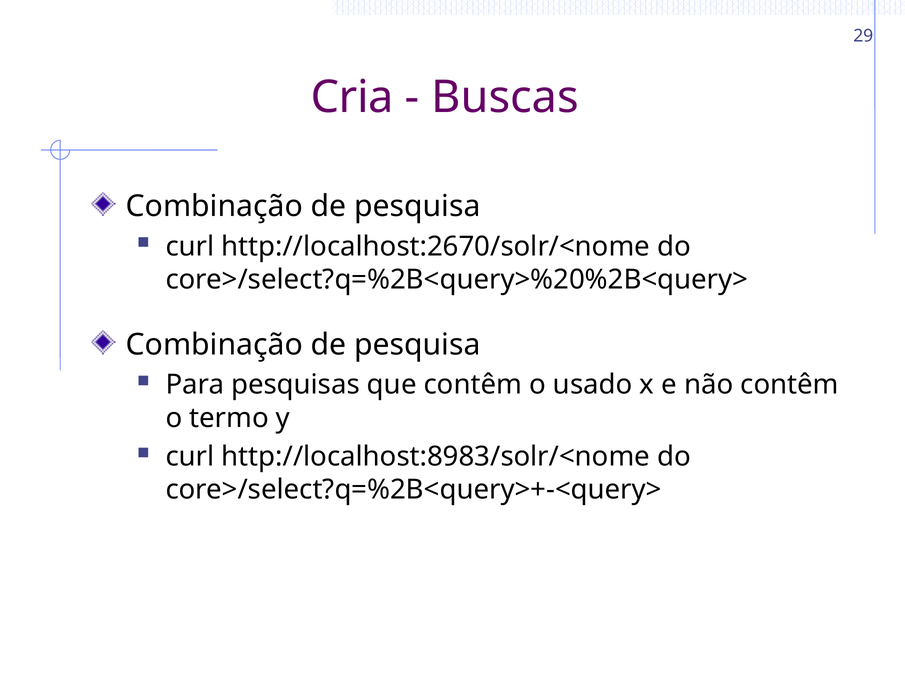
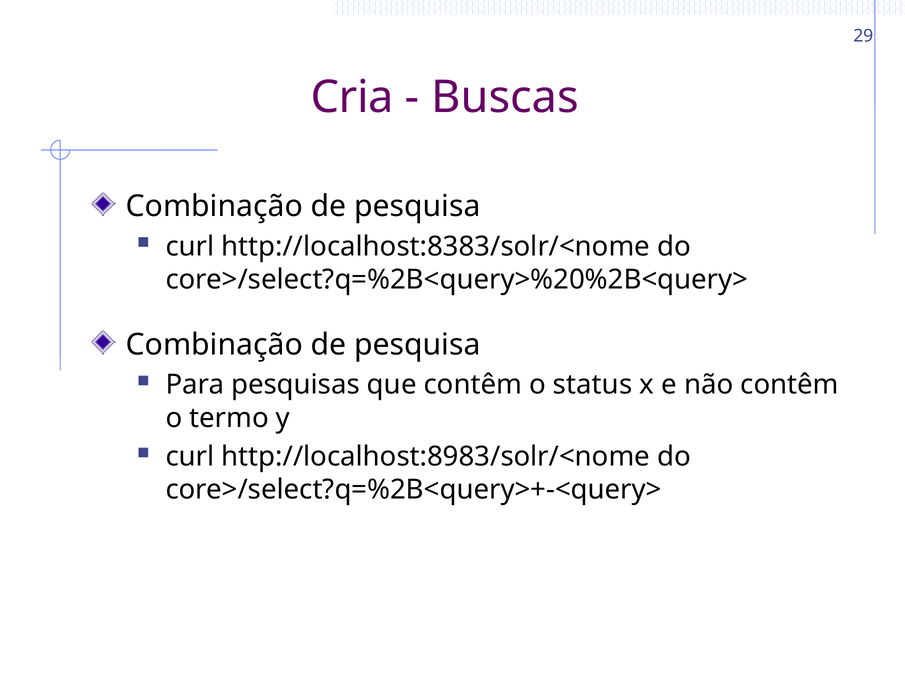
http://localhost:2670/solr/<nome: http://localhost:2670/solr/<nome -> http://localhost:8383/solr/<nome (436, 246)
usado: usado -> status (593, 385)
